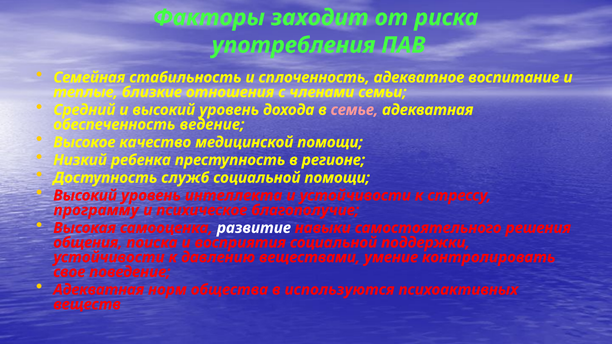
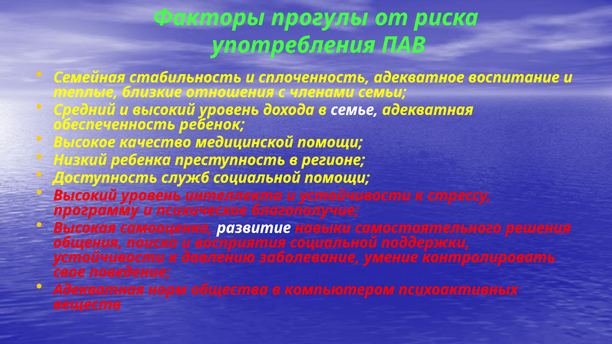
заходит: заходит -> прогулы (320, 18)
семье colour: pink -> white (354, 110)
ведение: ведение -> ребенок (212, 125)
веществами: веществами -> заболевание (309, 257)
используются: используются -> компьютером (340, 290)
